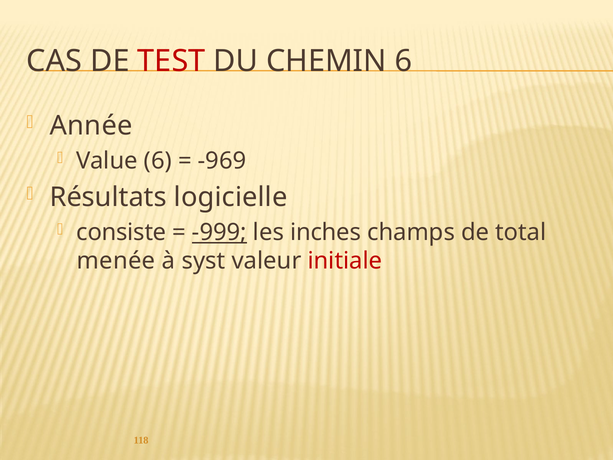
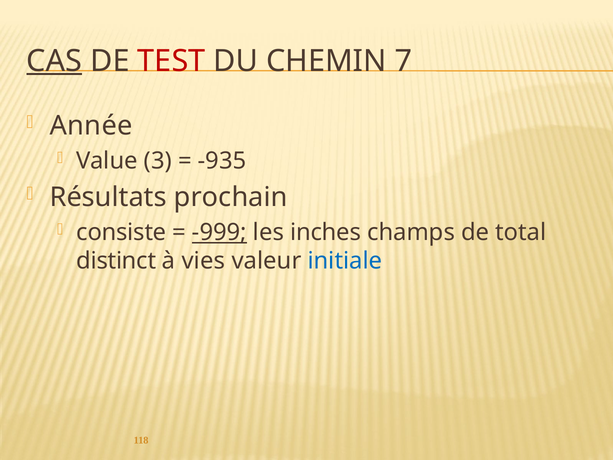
CAS underline: none -> present (54, 61)
CHEMIN 6: 6 -> 7 (403, 61)
Value 6: 6 -> 3 (158, 161)
-969: -969 -> -935 (222, 161)
logicielle: logicielle -> prochain (231, 197)
menée: menée -> distinct (116, 261)
syst: syst -> vies (203, 261)
initiale colour: red -> blue (345, 261)
